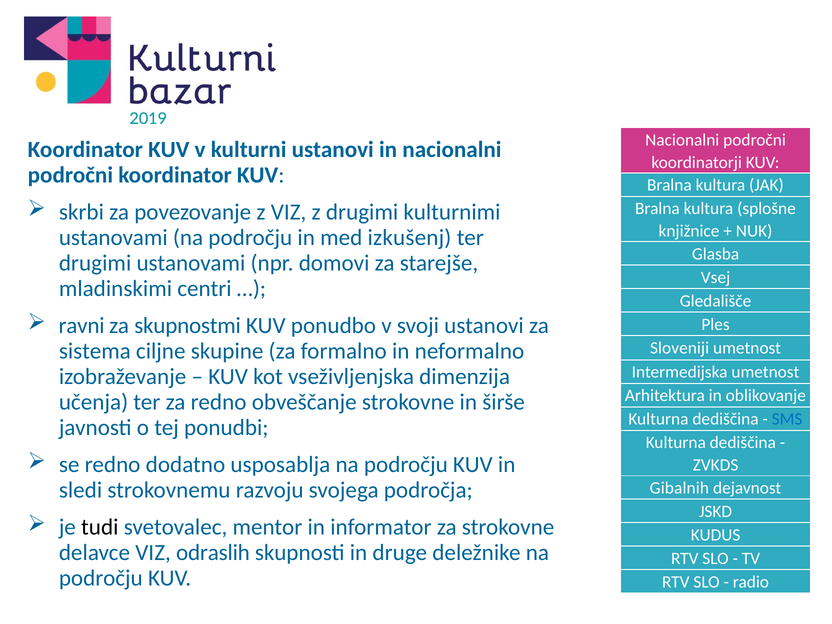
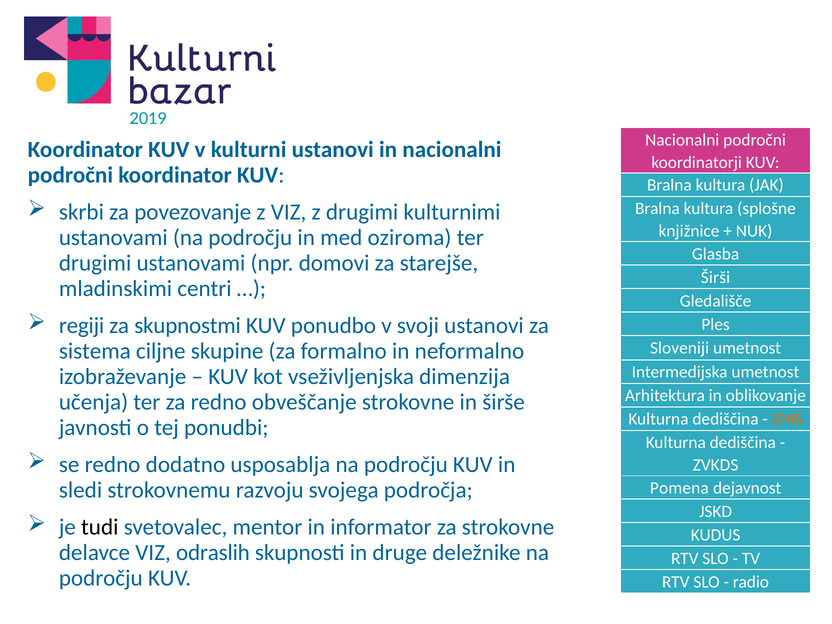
izkušenj: izkušenj -> oziroma (410, 238)
Vsej: Vsej -> Širši (715, 277)
ravni: ravni -> regiji (82, 326)
SMS colour: blue -> orange (787, 419)
Gibalnih: Gibalnih -> Pomena (679, 488)
